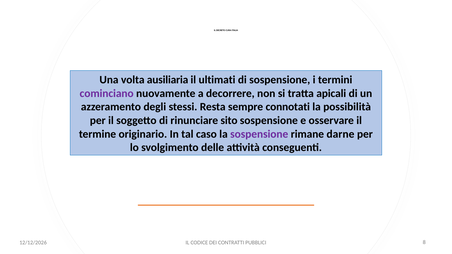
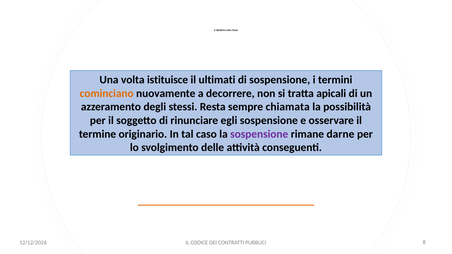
ausiliaria: ausiliaria -> istituisce (168, 80)
cominciano colour: purple -> orange (107, 93)
connotati: connotati -> chiamata (288, 107)
sito: sito -> egli (229, 121)
